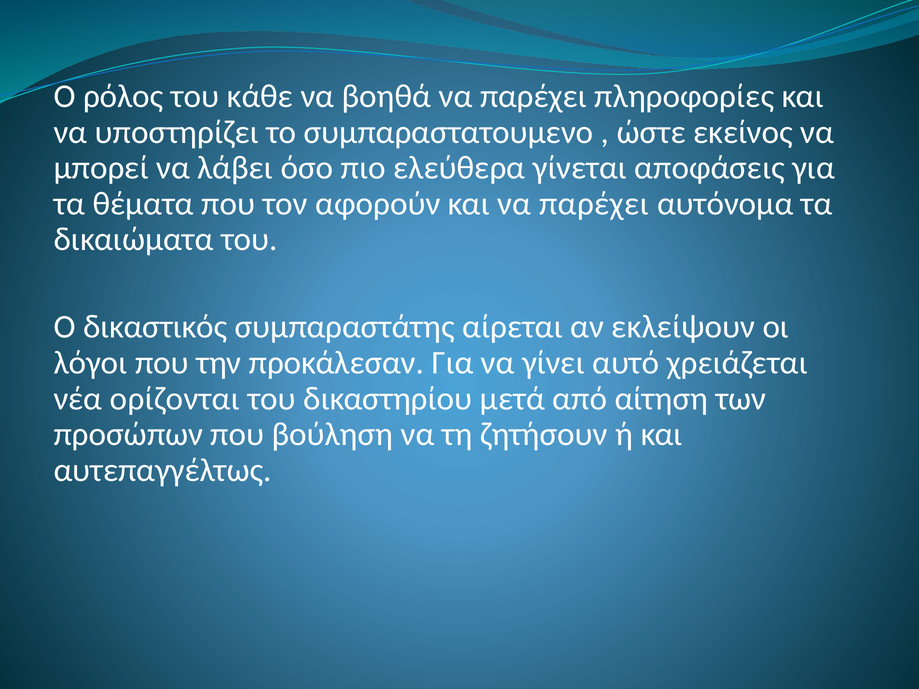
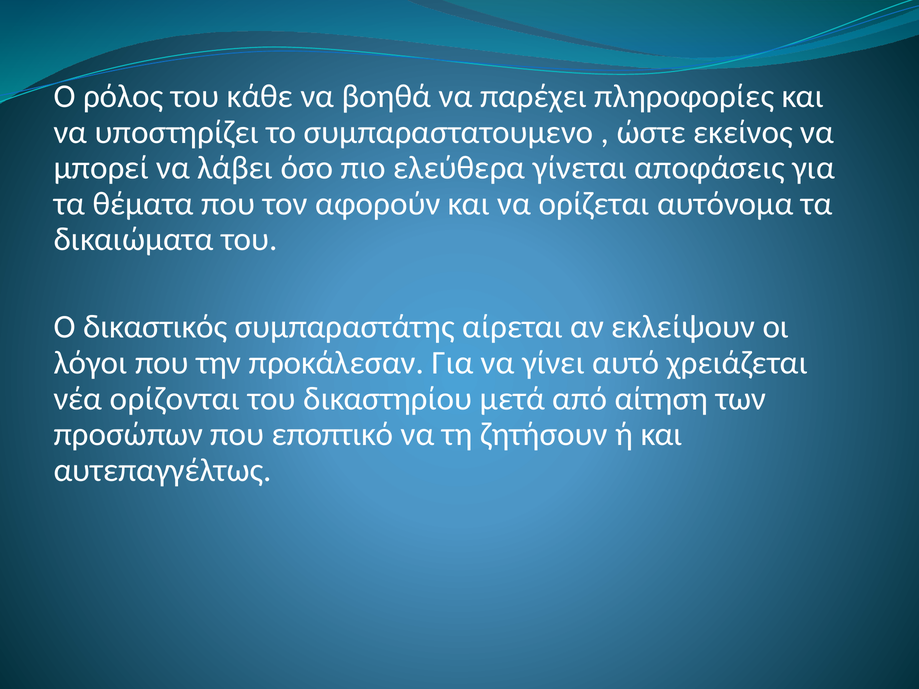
και να παρέχει: παρέχει -> ορίζεται (594, 204)
βούληση: βούληση -> εποπτικό (333, 435)
